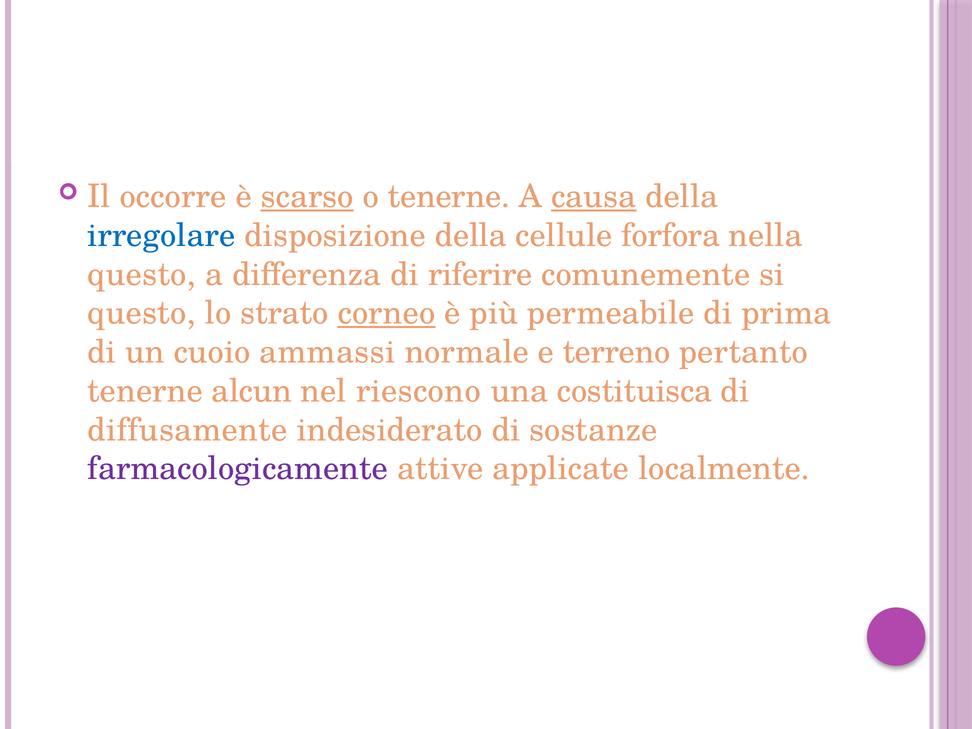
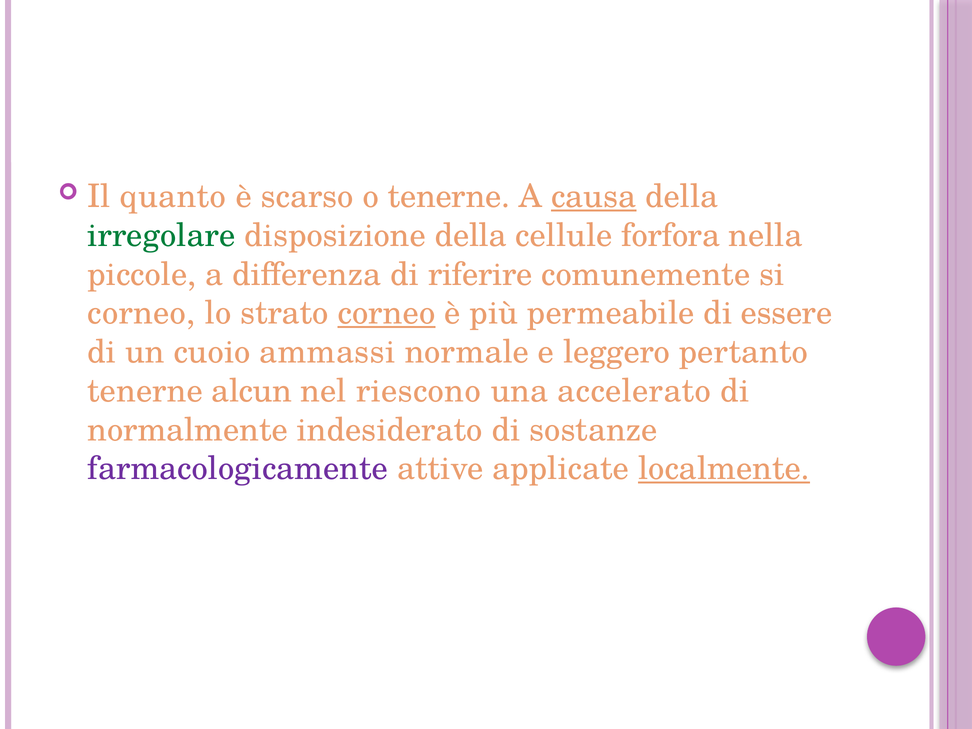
occorre: occorre -> quanto (173, 197)
scarso underline: present -> none (307, 197)
irregolare colour: blue -> green (161, 235)
questo: questo -> piccole (142, 274)
questo: questo -> corneo (141, 313)
prima: prima -> essere (787, 313)
terreno: terreno -> leggero (617, 352)
costituisca: costituisca -> accelerato (634, 391)
diffusamente: diffusamente -> normalmente (188, 430)
localmente underline: none -> present (724, 469)
